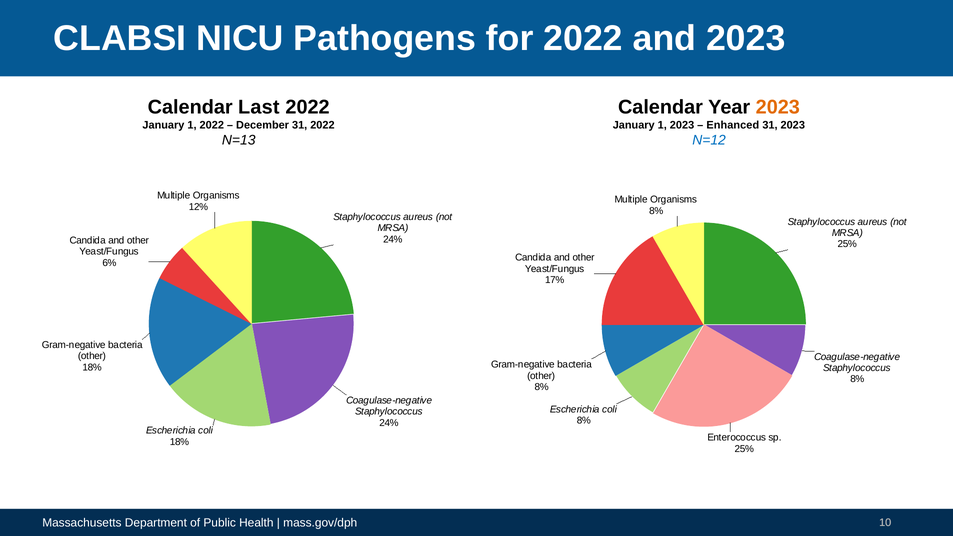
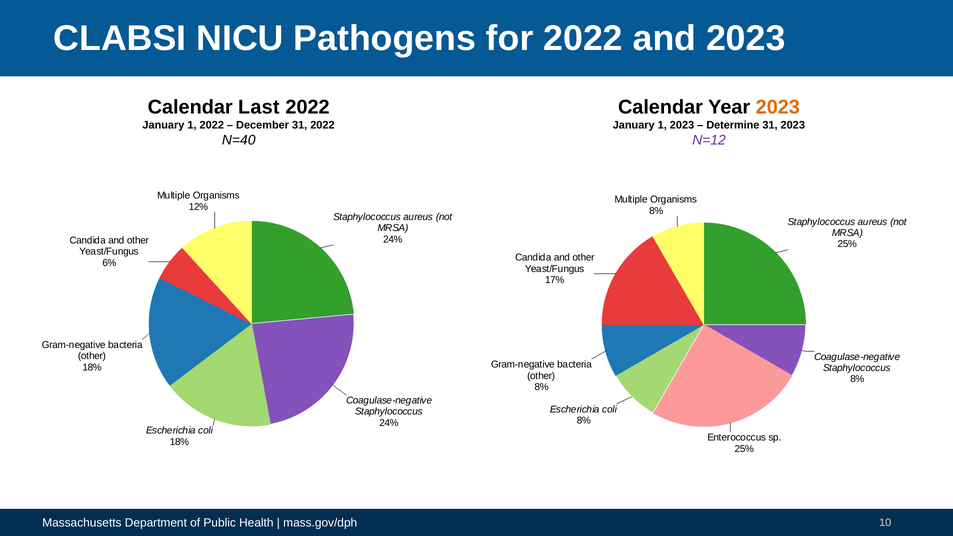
Enhanced: Enhanced -> Determine (733, 125)
N=13: N=13 -> N=40 (239, 140)
N=12 colour: blue -> purple (709, 140)
